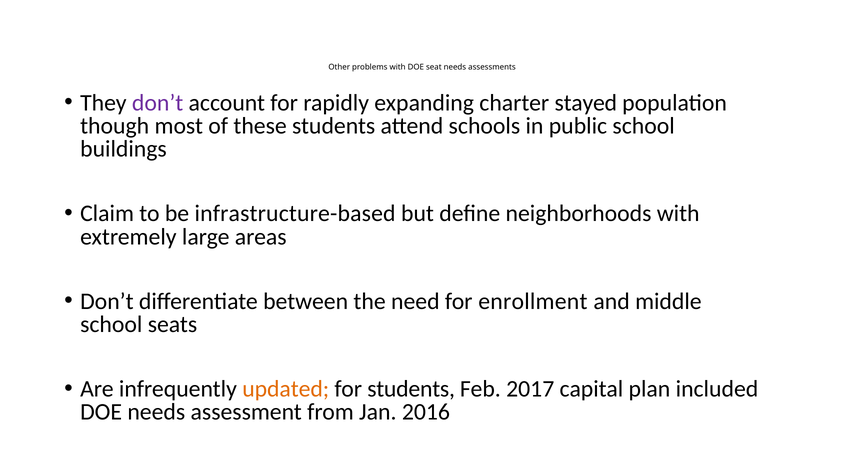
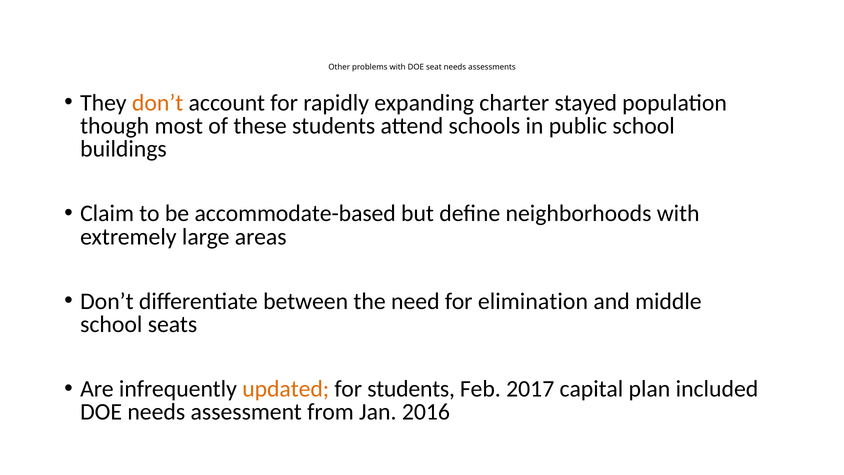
don’t colour: purple -> orange (158, 103)
infrastructure-based: infrastructure-based -> accommodate-based (295, 214)
enrollment: enrollment -> elimination (533, 301)
